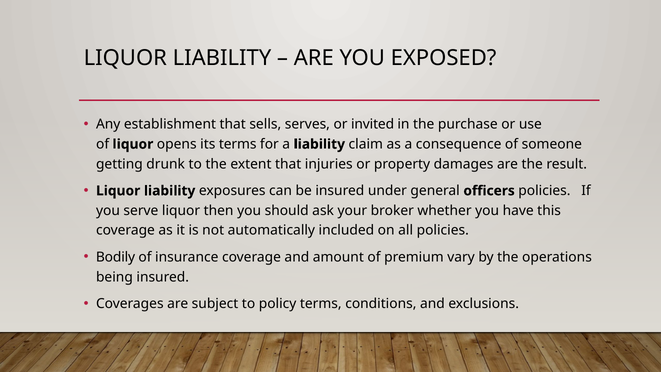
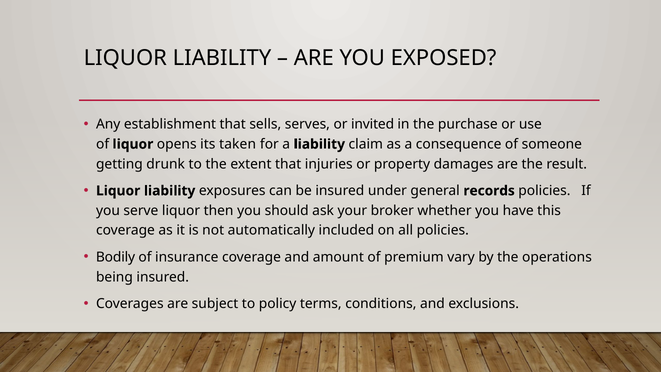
its terms: terms -> taken (238, 144)
officers: officers -> records (489, 191)
